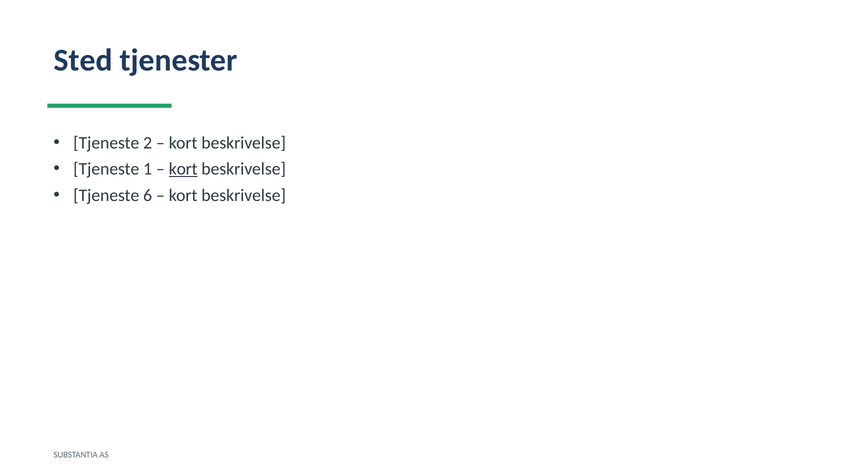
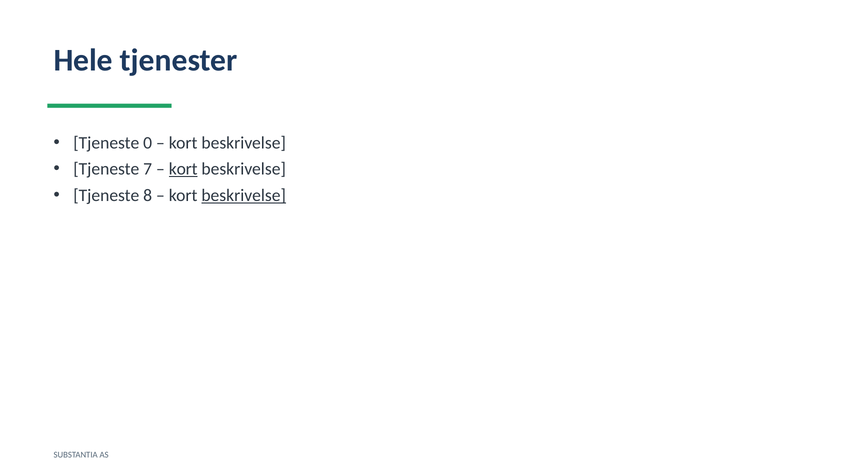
Sted: Sted -> Hele (83, 60)
2: 2 -> 0 (148, 143)
1: 1 -> 7 (148, 169)
6: 6 -> 8 (148, 195)
beskrivelse underline: none -> present (244, 195)
